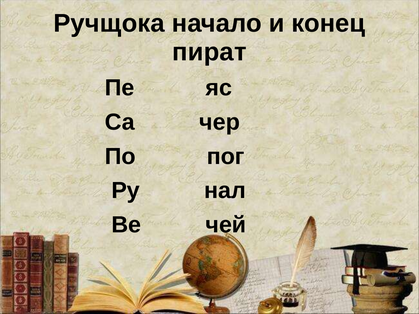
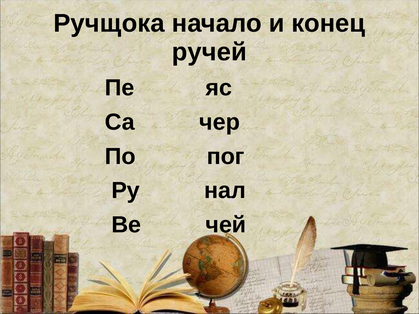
пират: пират -> ручей (209, 52)
